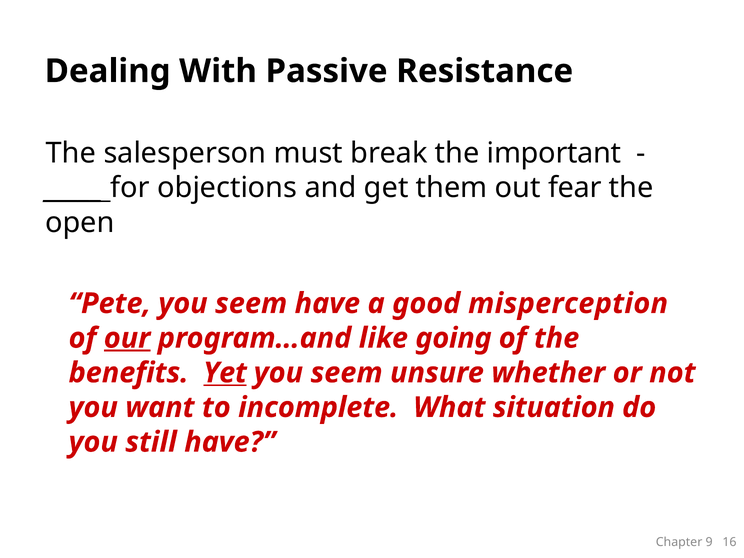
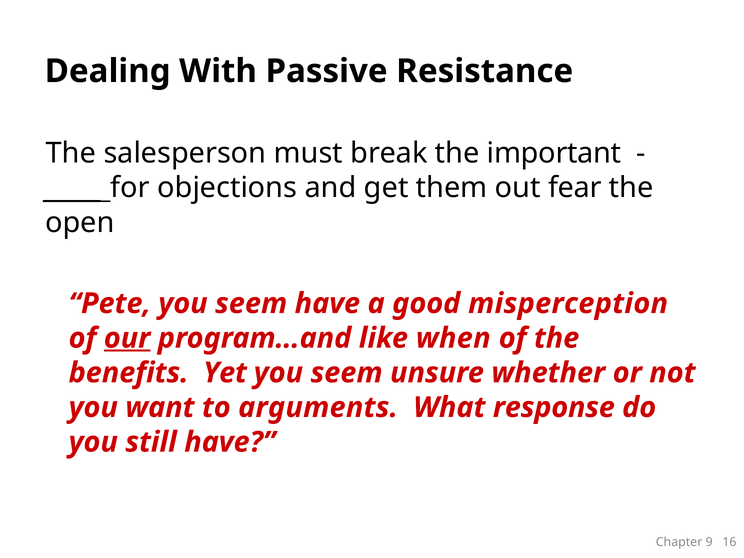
going: going -> when (453, 338)
Yet underline: present -> none (225, 373)
incomplete: incomplete -> arguments (318, 407)
situation: situation -> response (554, 407)
